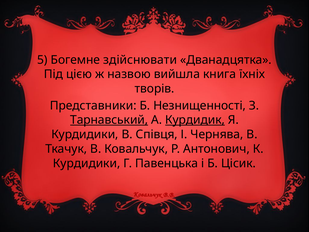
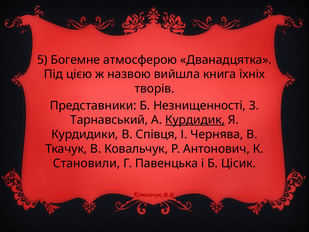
здійснювати: здійснювати -> атмосферою (140, 60)
Тарнавський underline: present -> none (109, 120)
Курдидики: Курдидики -> Становили (87, 163)
